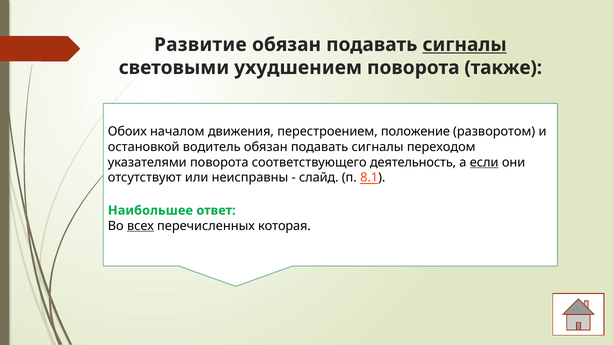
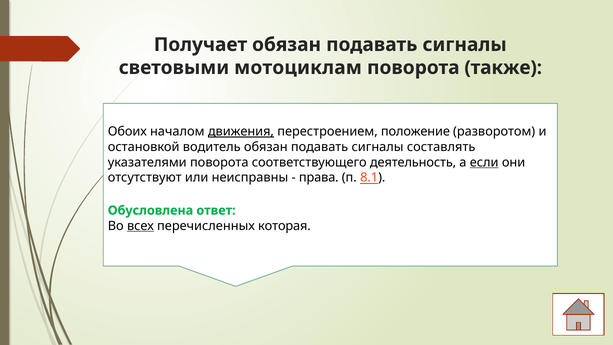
Развитие: Развитие -> Получает (200, 45)
сигналы underline: present -> none (465, 45)
ухудшением: ухудшением -> мотоциклам (298, 68)
движения underline: none -> present (241, 132)
переходом: переходом -> составлять (441, 147)
слайд: слайд -> права (319, 178)
Наибольшее: Наибольшее -> Обусловлена (150, 210)
